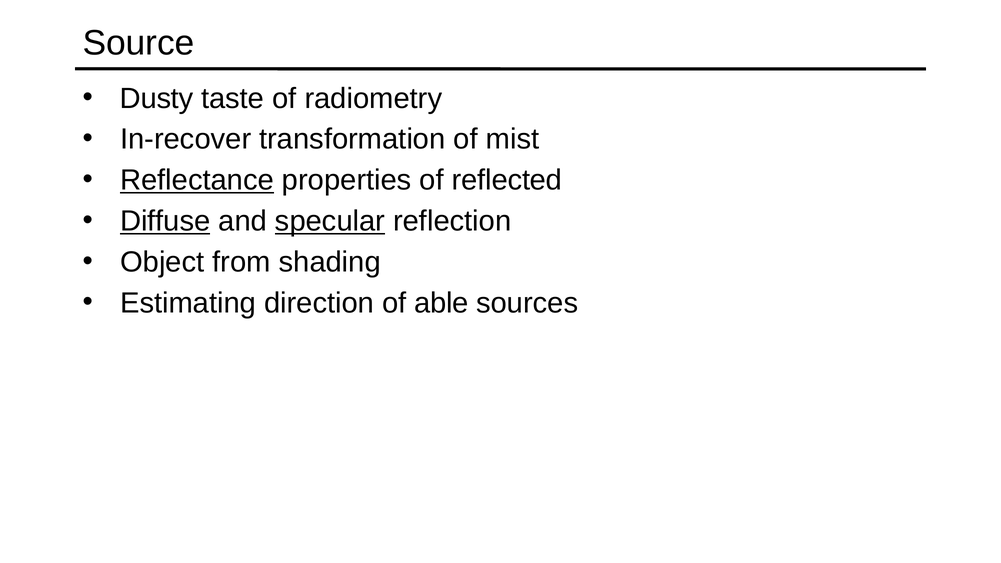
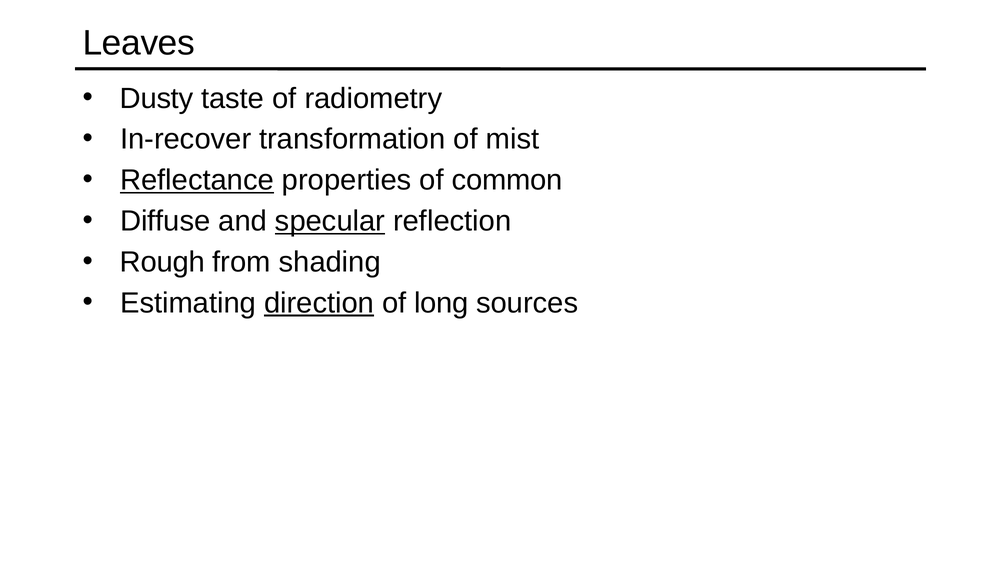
Source: Source -> Leaves (139, 43)
reflected: reflected -> common (507, 180)
Diffuse underline: present -> none (165, 221)
Object: Object -> Rough (162, 262)
direction underline: none -> present (319, 303)
able: able -> long (441, 303)
